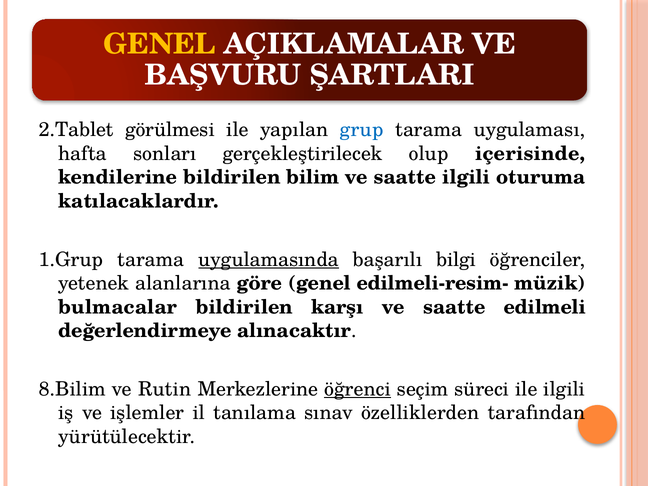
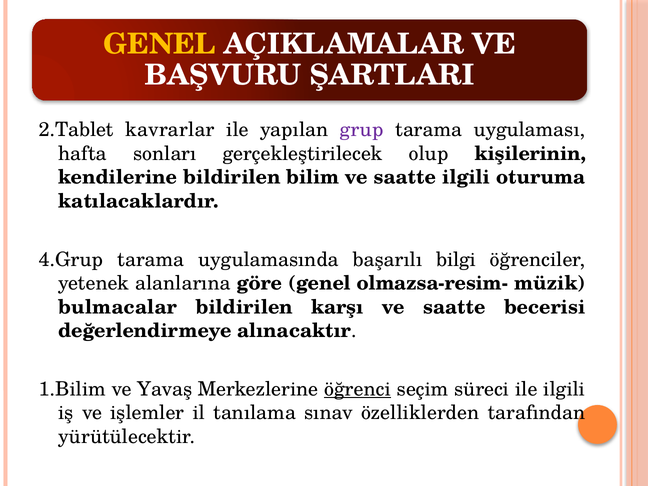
görülmesi: görülmesi -> kavrarlar (170, 130)
grup colour: blue -> purple (362, 130)
içerisinde: içerisinde -> kişilerinin (531, 154)
1.Grup: 1.Grup -> 4.Grup (71, 259)
uygulamasında underline: present -> none (269, 259)
edilmeli-resim-: edilmeli-resim- -> olmazsa-resim- (433, 283)
edilmeli: edilmeli -> becerisi (545, 307)
8.Bilim: 8.Bilim -> 1.Bilim (72, 389)
Rutin: Rutin -> Yavaş (165, 389)
